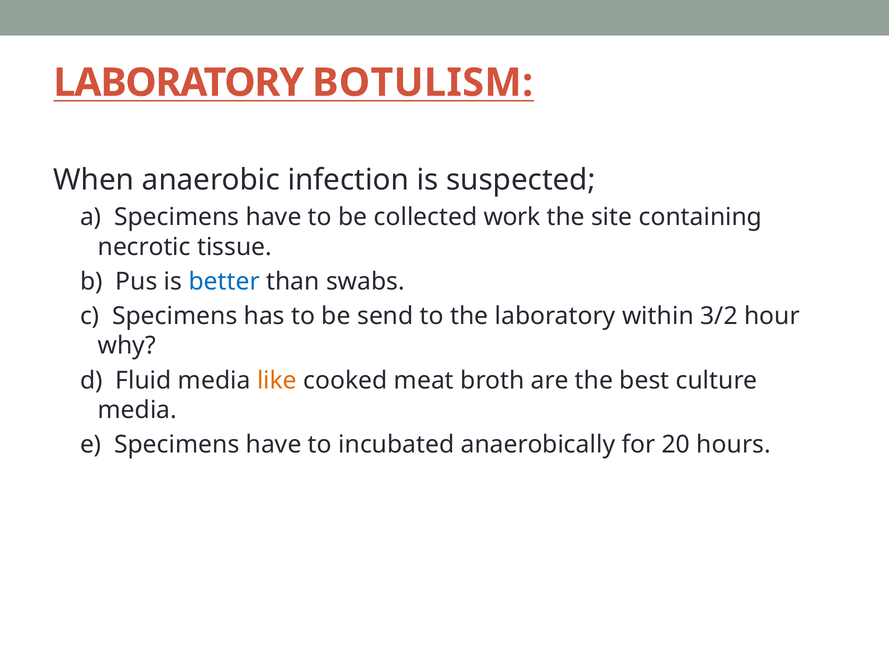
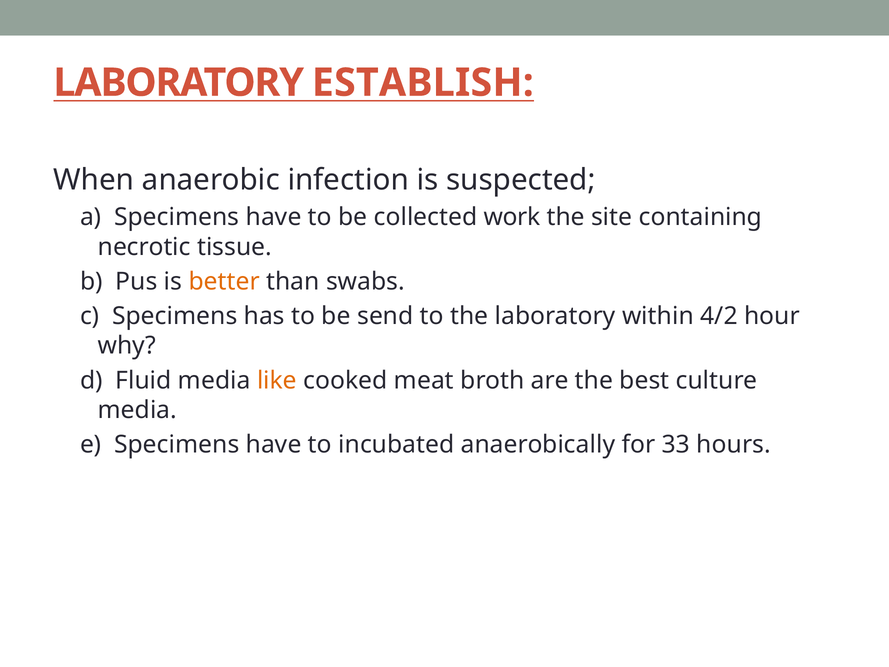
BOTULISM: BOTULISM -> ESTABLISH (423, 83)
better colour: blue -> orange (224, 281)
3/2: 3/2 -> 4/2 (719, 316)
20: 20 -> 33 (676, 445)
